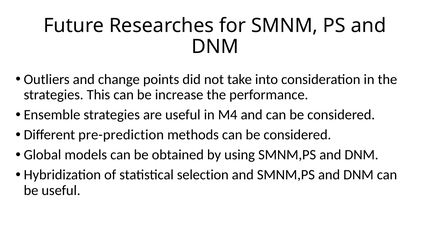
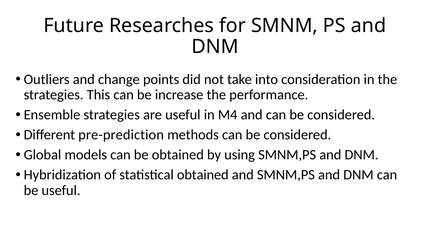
statistical selection: selection -> obtained (203, 175)
